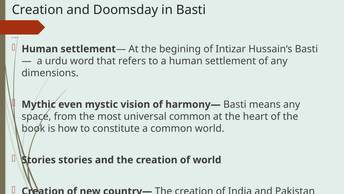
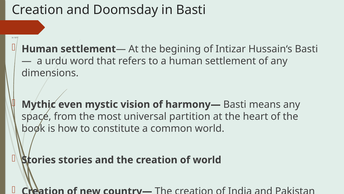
universal common: common -> partition (190, 116)
